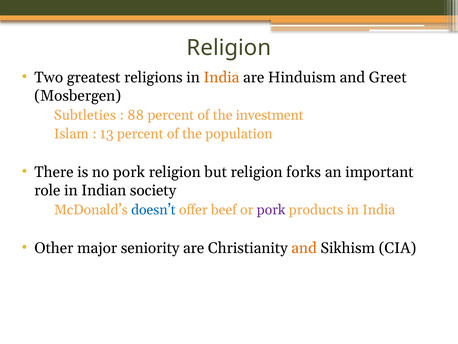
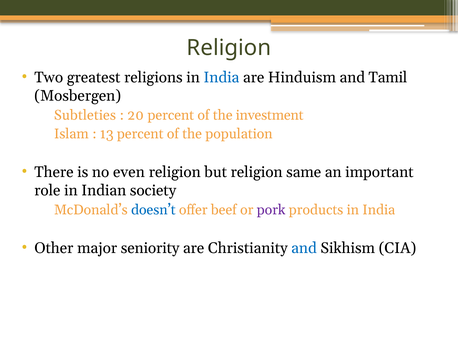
India colour: orange -> blue (221, 77)
Greet: Greet -> Tamil (388, 77)
88: 88 -> 20 (136, 115)
no pork: pork -> even (129, 172)
forks: forks -> same (304, 172)
and colour: orange -> blue (304, 248)
